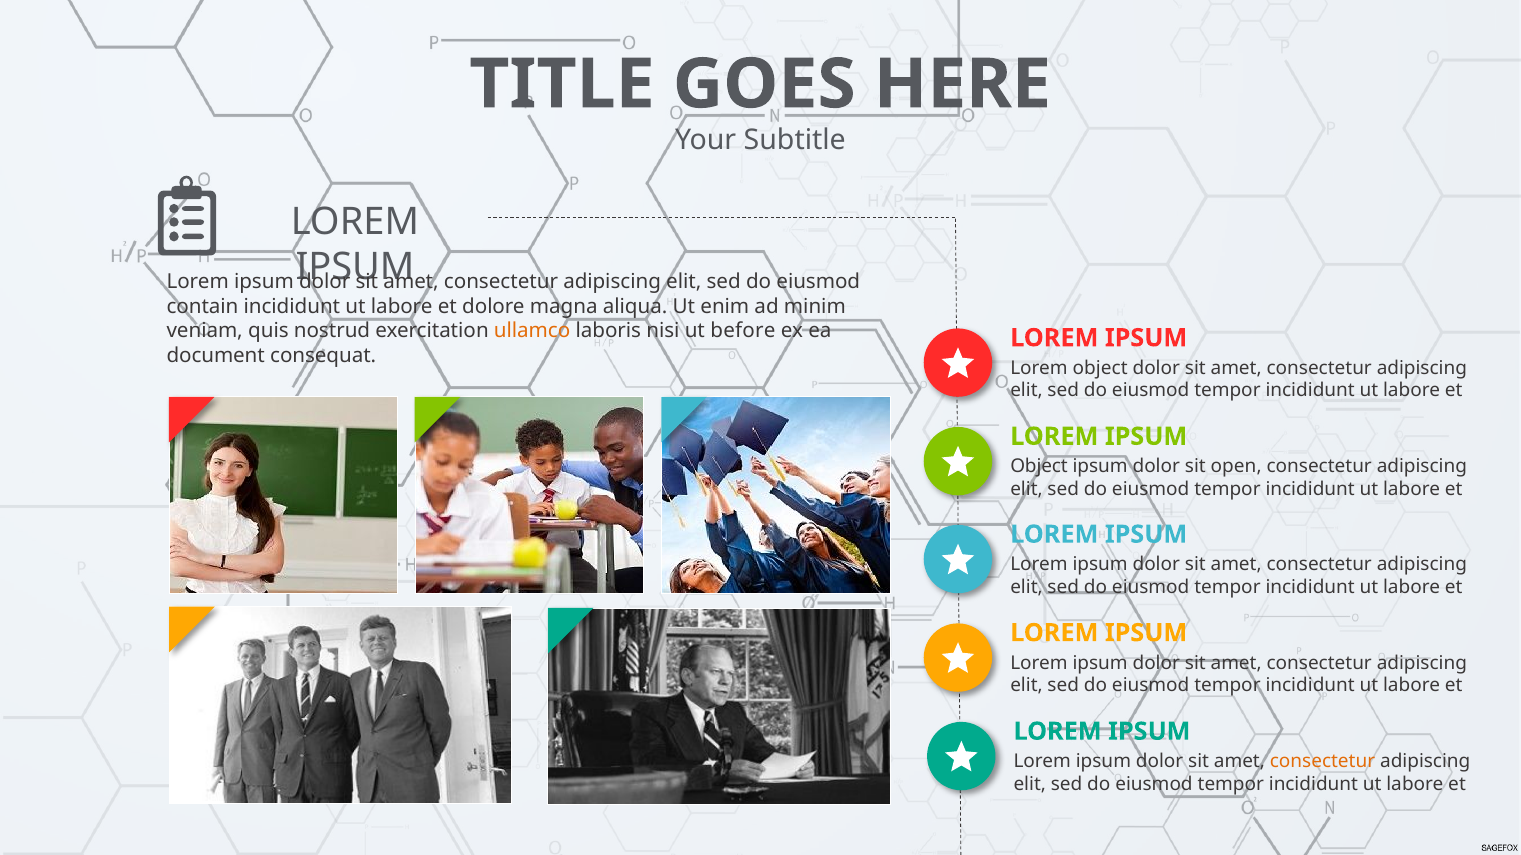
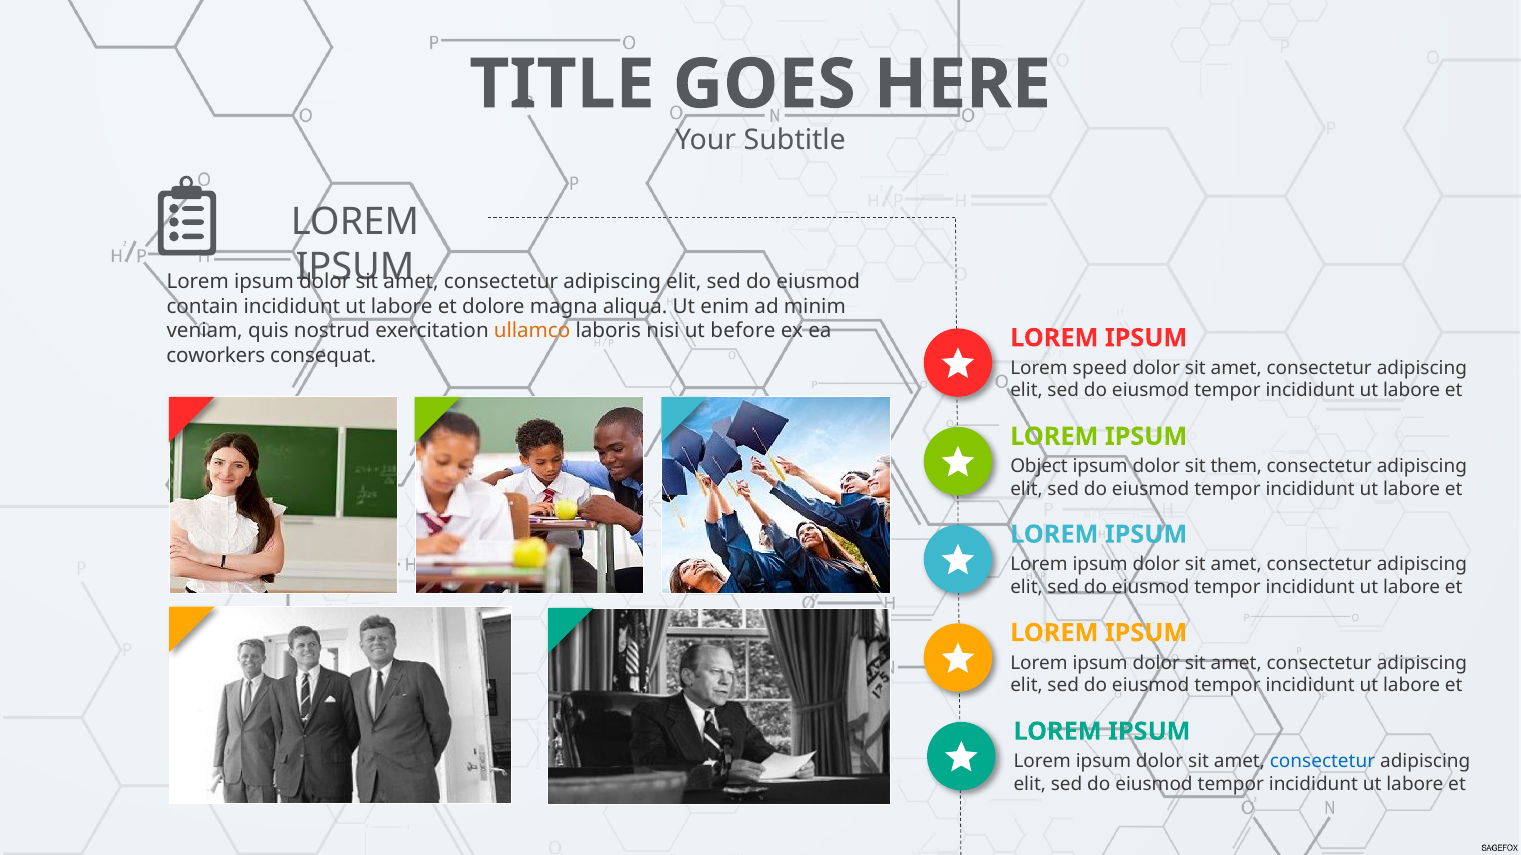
document: document -> coworkers (216, 356)
Lorem object: object -> speed (1100, 368)
open: open -> them (1236, 467)
consectetur colour: orange -> blue (1322, 762)
